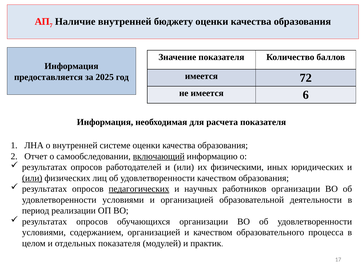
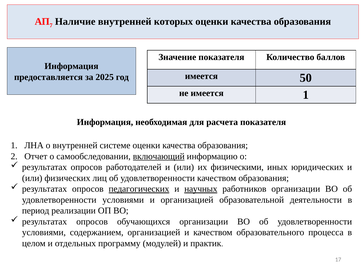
бюджету: бюджету -> которых (173, 22)
72: 72 -> 50 (306, 78)
имеется 6: 6 -> 1 (306, 95)
или underline: present -> none (32, 178)
научных underline: none -> present (201, 189)
отдельных показателя: показателя -> программу (119, 244)
